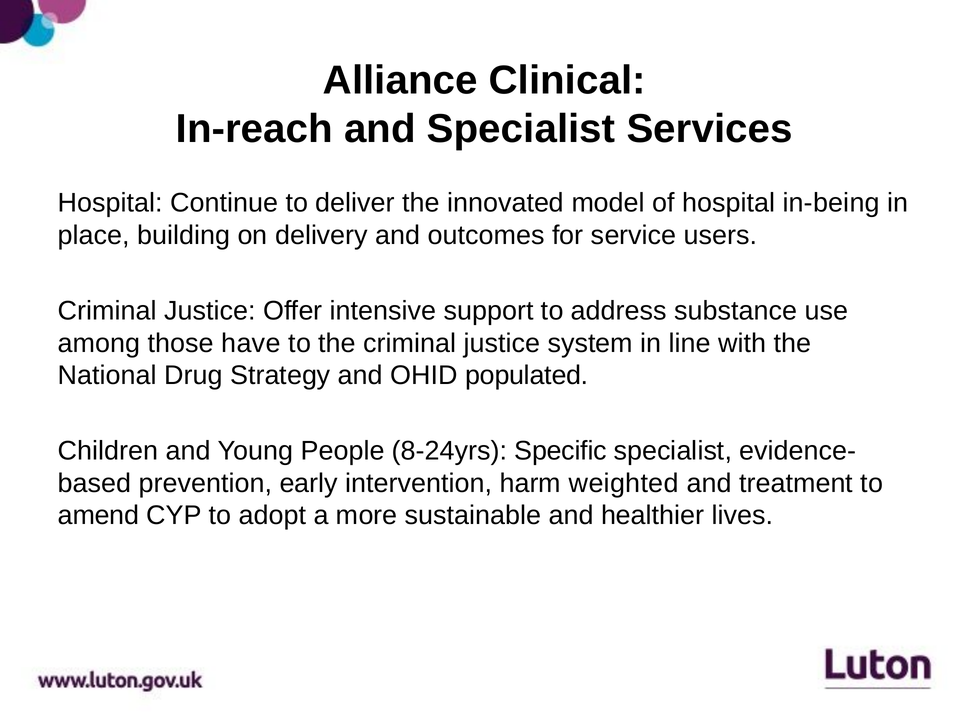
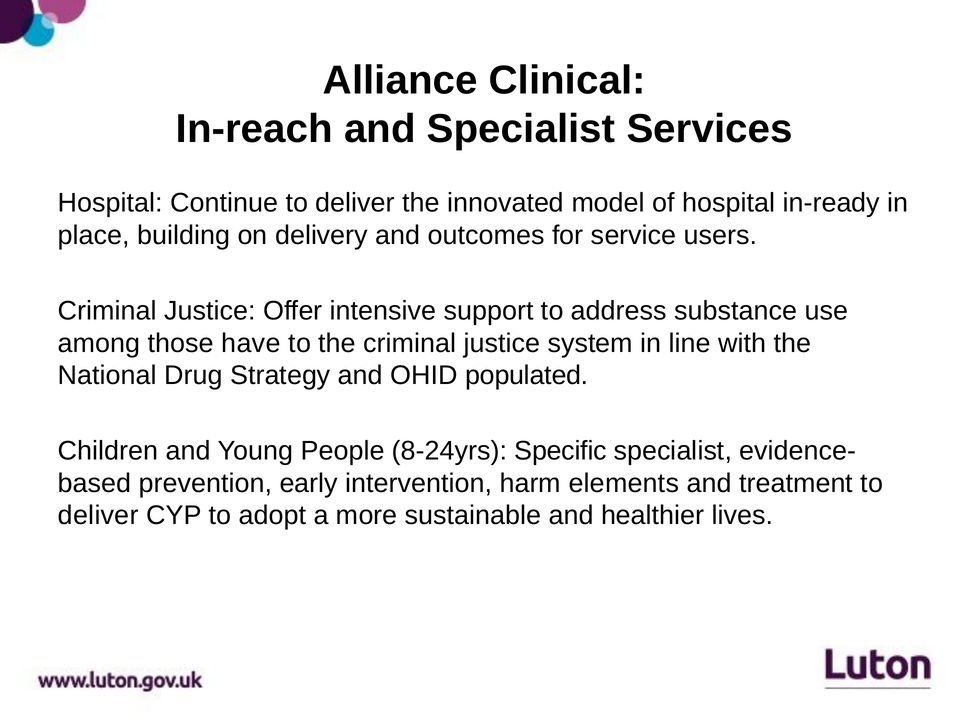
in-being: in-being -> in-ready (831, 203)
weighted: weighted -> elements (624, 483)
amend: amend -> deliver (98, 515)
